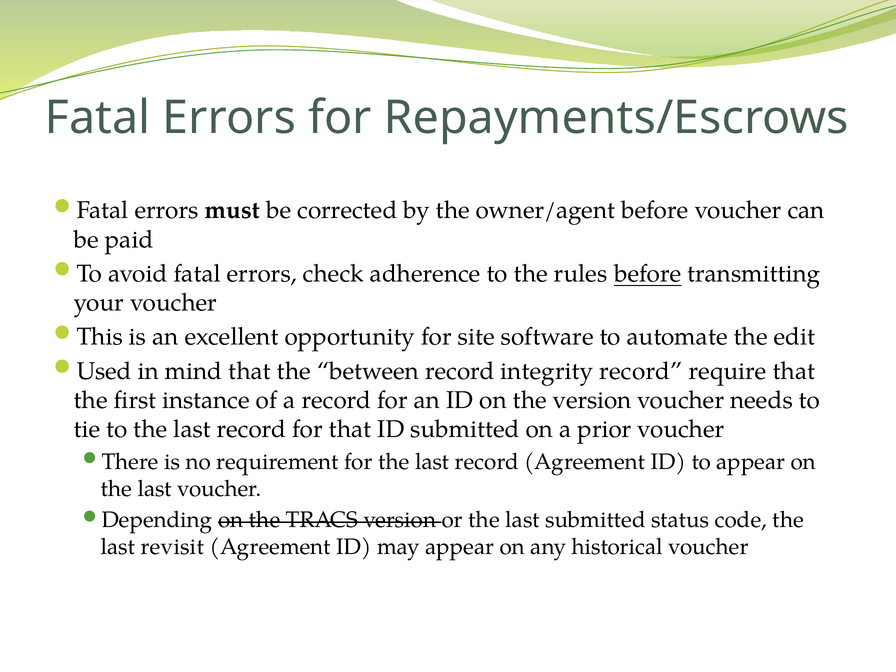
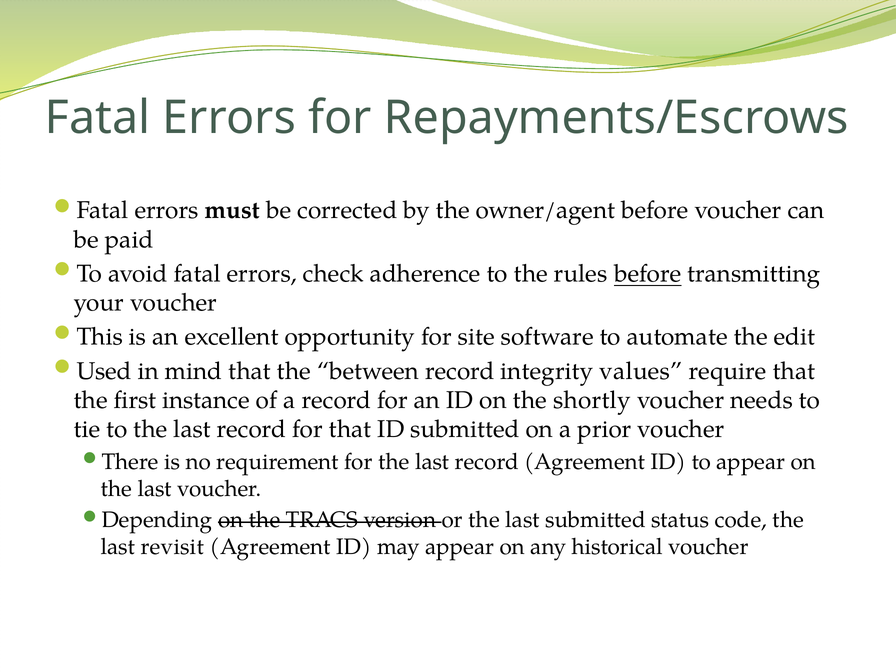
integrity record: record -> values (641, 371)
the version: version -> shortly (592, 400)
